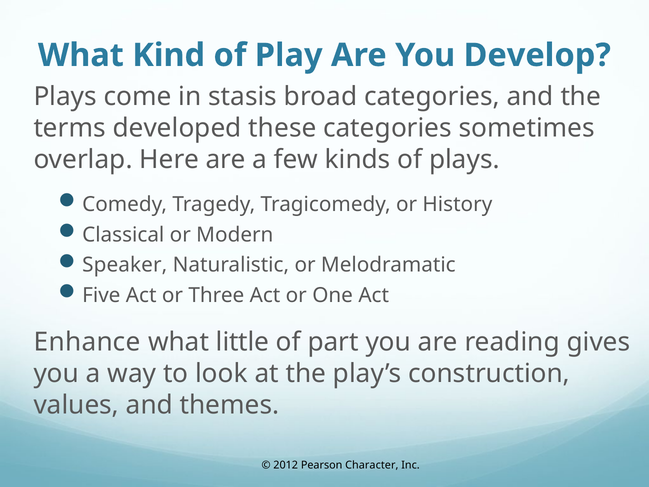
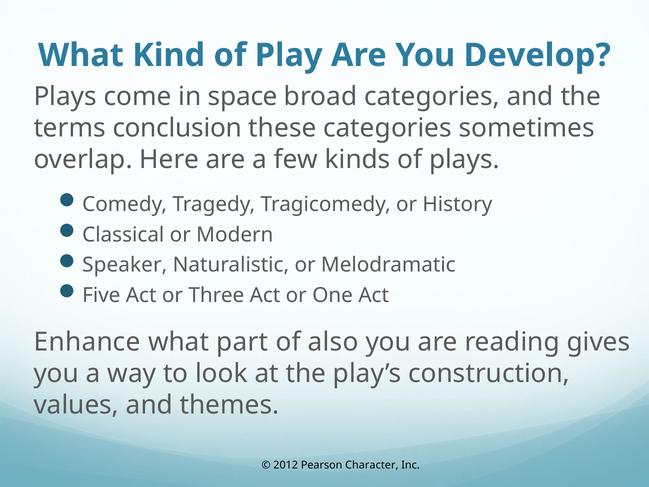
stasis: stasis -> space (243, 97)
developed: developed -> conclusion (177, 128)
little: little -> part (242, 342)
part: part -> also (333, 342)
